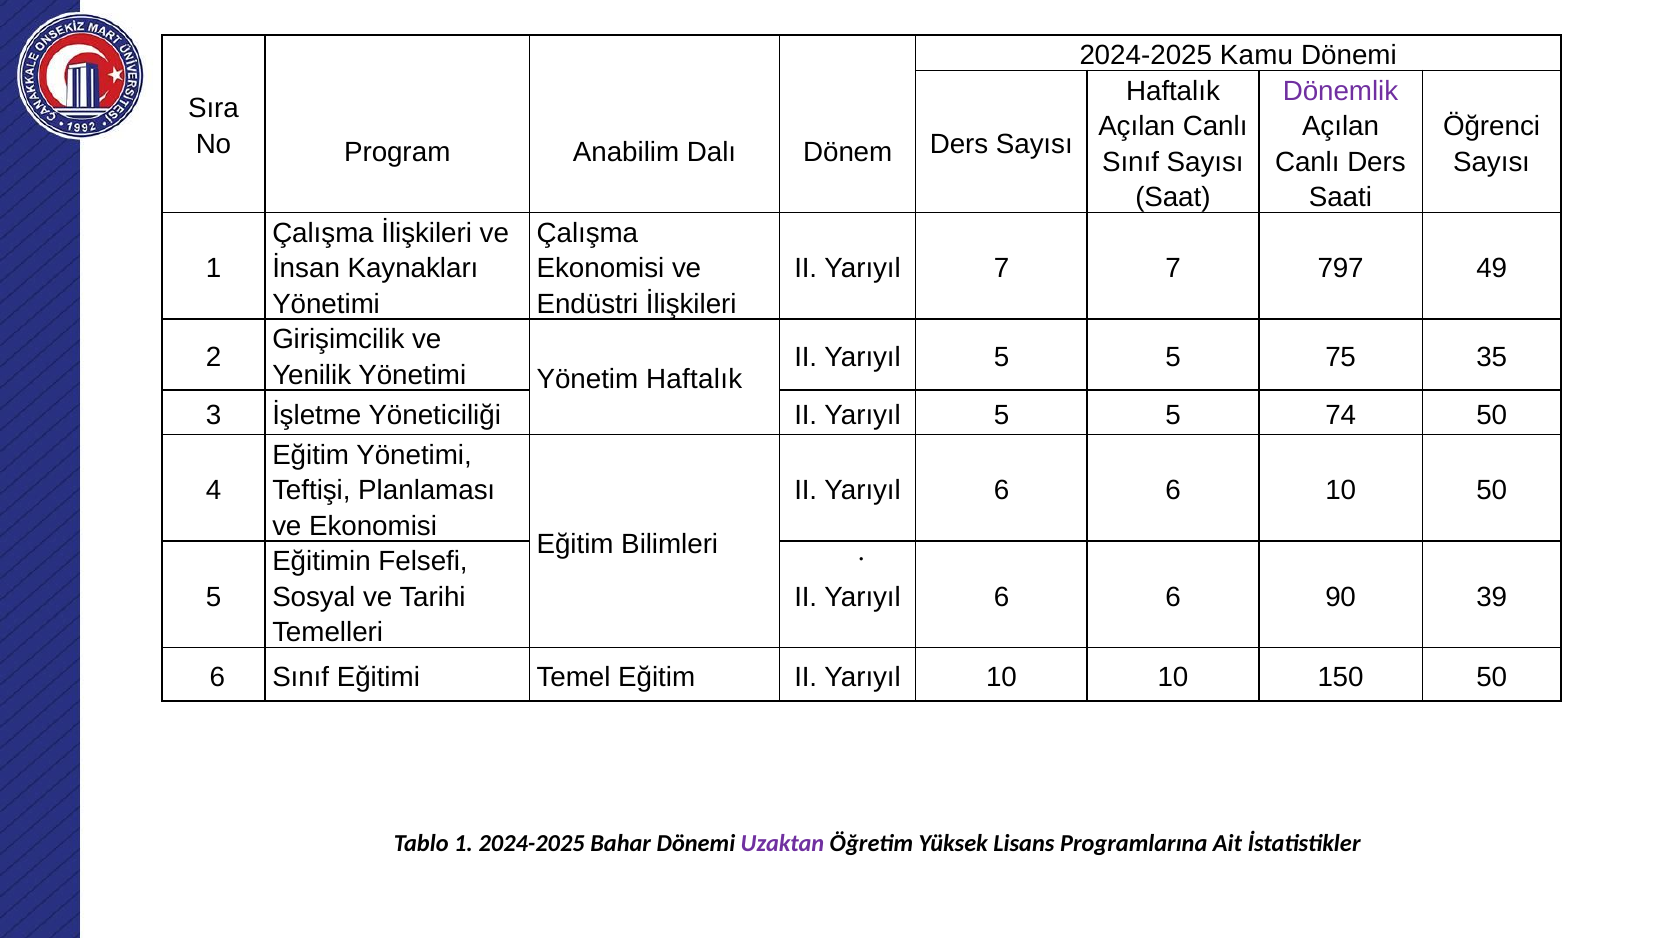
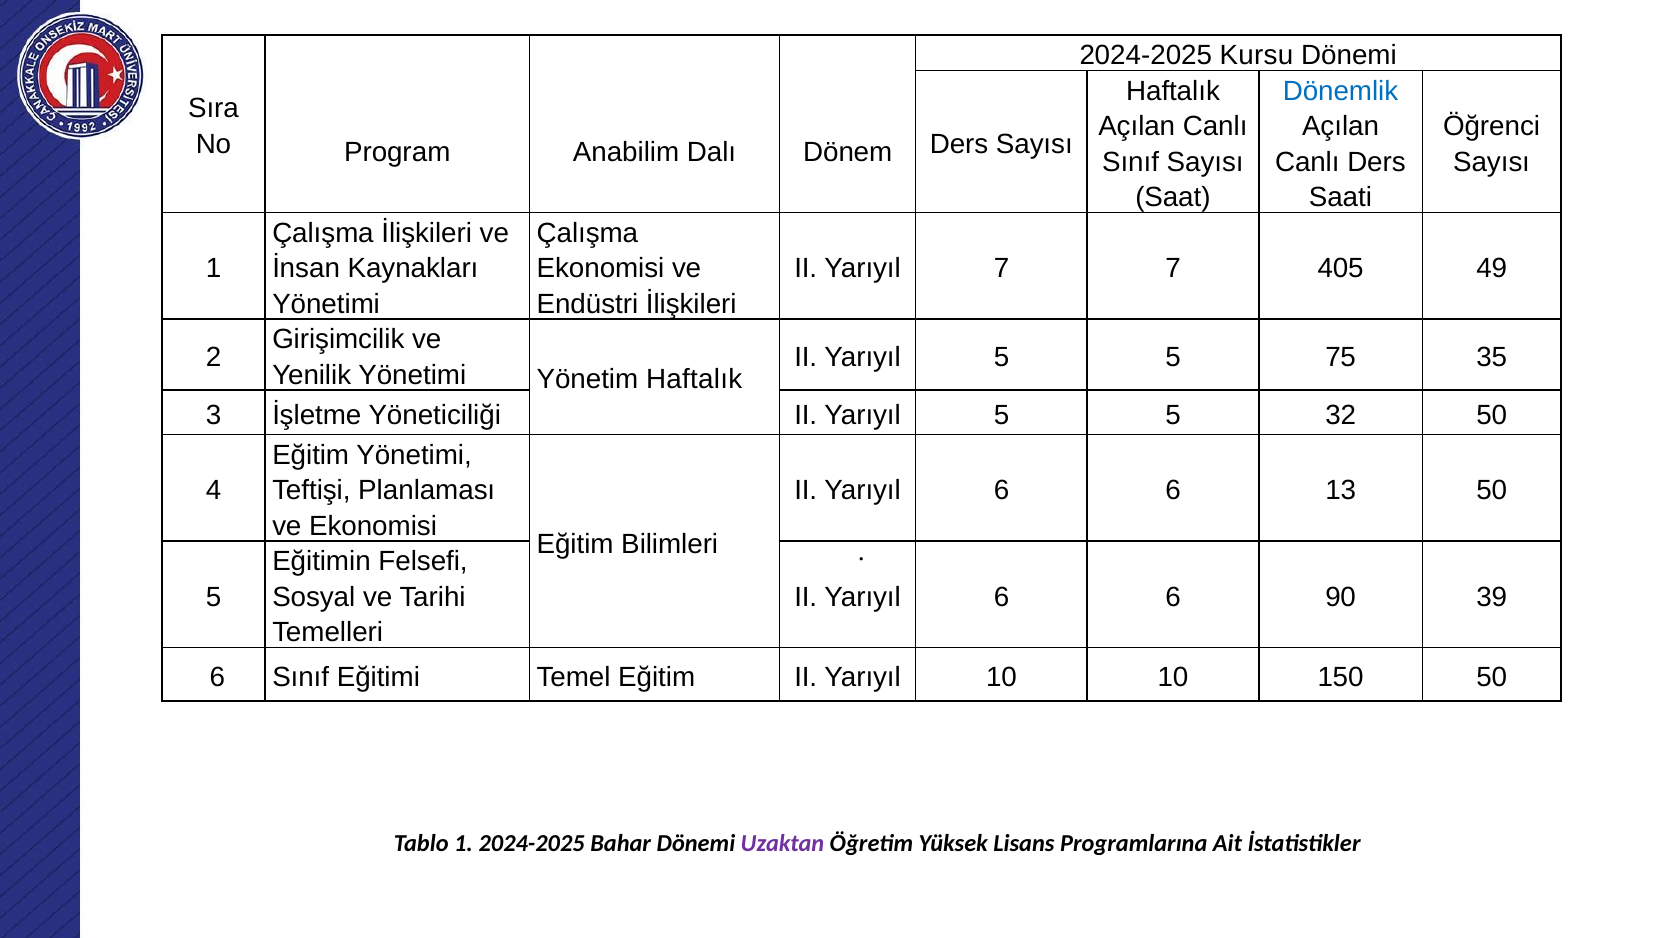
Kamu: Kamu -> Kursu (1256, 55)
Dönemlik colour: purple -> blue (1340, 91)
797: 797 -> 405 (1341, 269)
74: 74 -> 32 (1341, 415)
6 10: 10 -> 13 (1341, 491)
